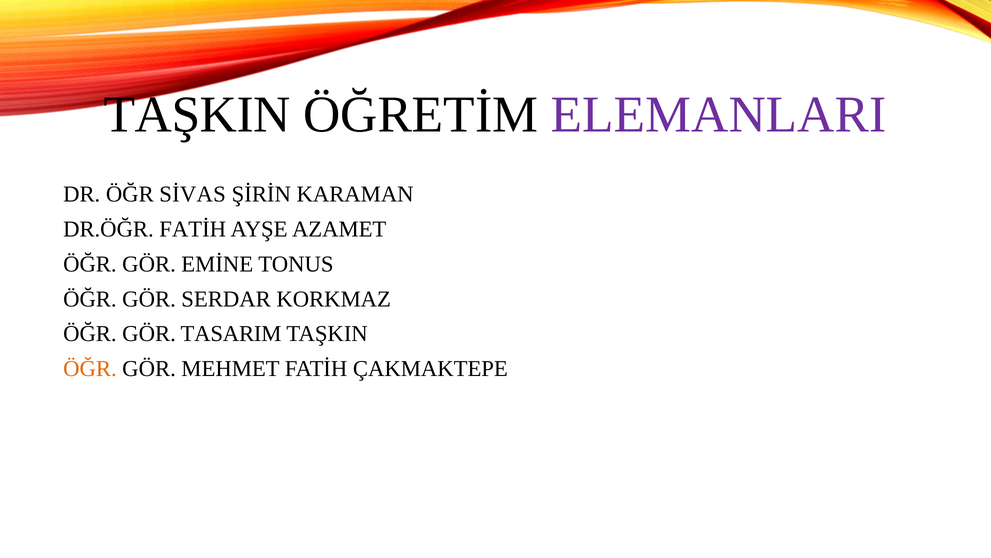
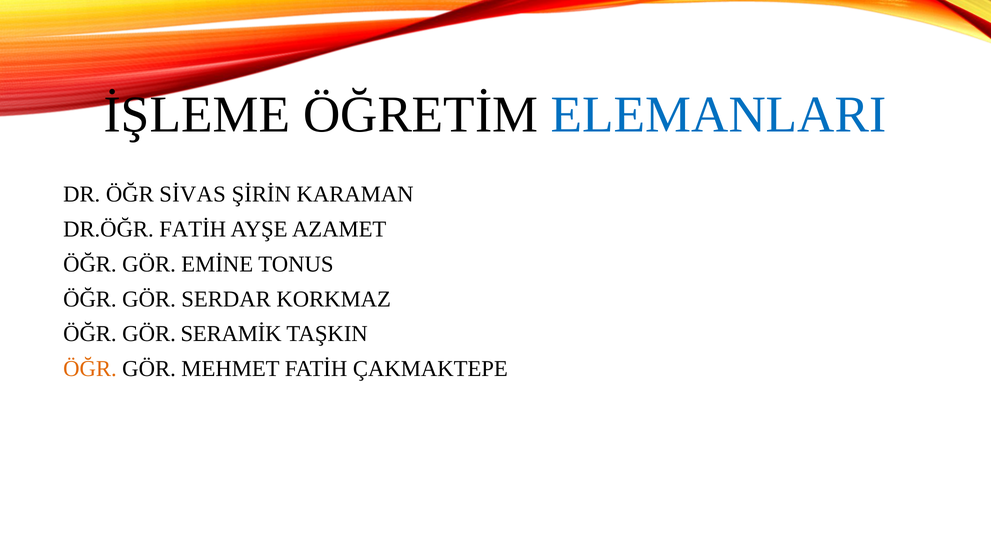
TAŞKIN: TAŞKIN -> İŞLEME (197, 114)
ELEMANLARI colour: purple -> blue (719, 114)
TASARIM: TASARIM -> SERAMİK (231, 334)
